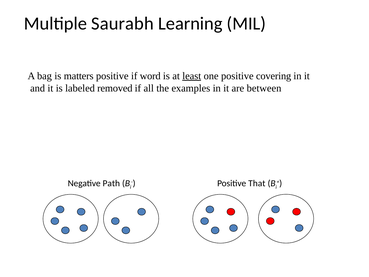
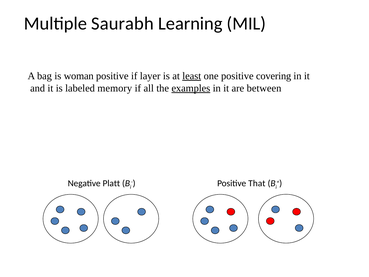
matters: matters -> woman (79, 76)
word: word -> layer (150, 76)
removed: removed -> memory (115, 88)
examples underline: none -> present (191, 88)
Path: Path -> Platt (111, 183)
